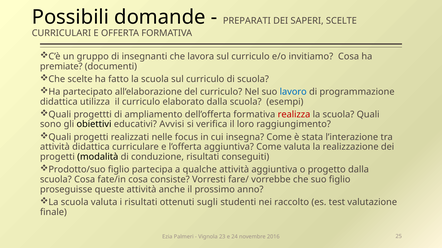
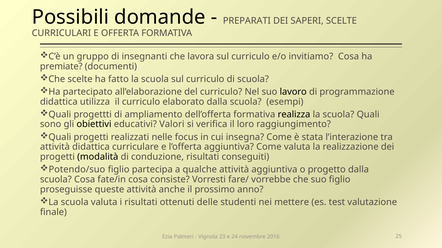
lavoro colour: blue -> black (293, 92)
realizza colour: red -> black (294, 115)
Avvisi: Avvisi -> Valori (172, 125)
Prodotto/suo: Prodotto/suo -> Potendo/suo (77, 170)
sugli: sugli -> delle (207, 203)
raccolto: raccolto -> mettere (292, 203)
